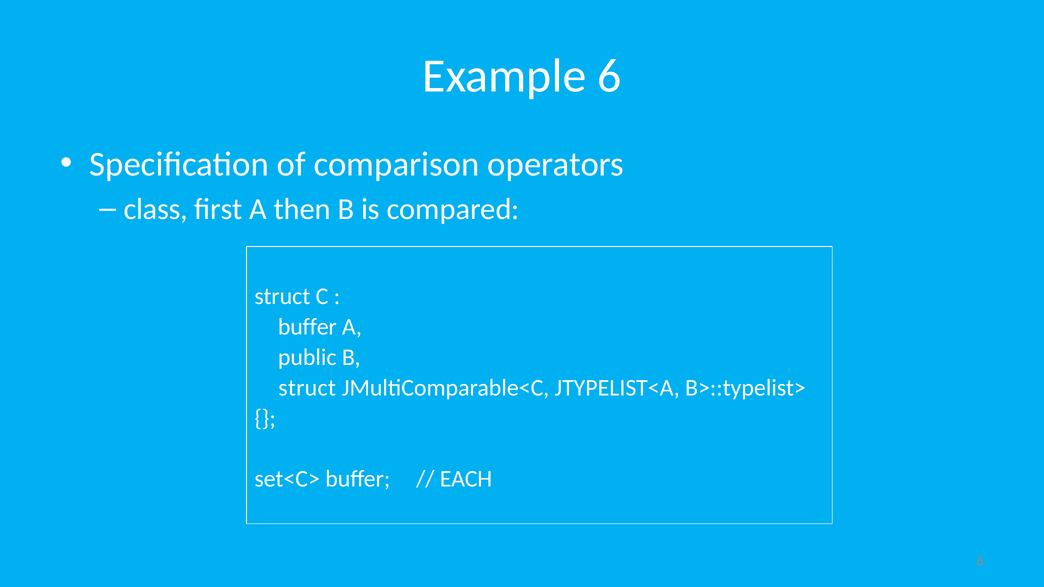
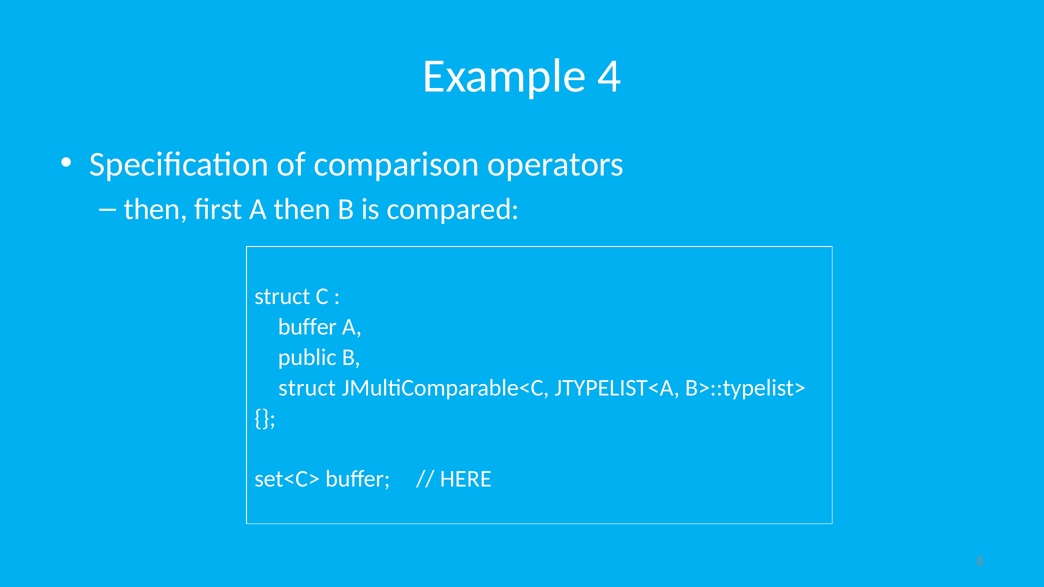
Example 6: 6 -> 4 (609, 76)
class: class -> then (156, 209)
EACH: EACH -> HERE (466, 479)
